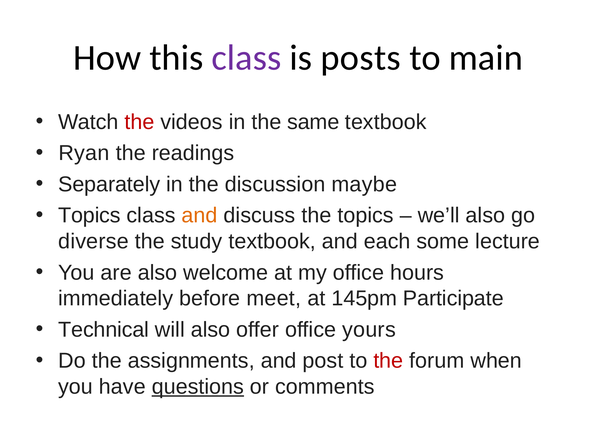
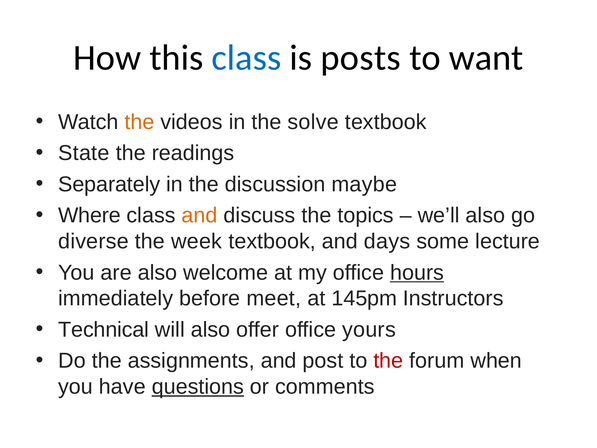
class colour: purple -> blue (246, 58)
main: main -> want (486, 58)
the colour: red -> orange (139, 122)
same: same -> solve (313, 122)
Ryan: Ryan -> State (84, 153)
Topics: Topics -> Where (89, 215)
study: study -> week (197, 241)
each: each -> days (387, 241)
hours underline: none -> present (417, 272)
Participate: Participate -> Instructors (453, 298)
